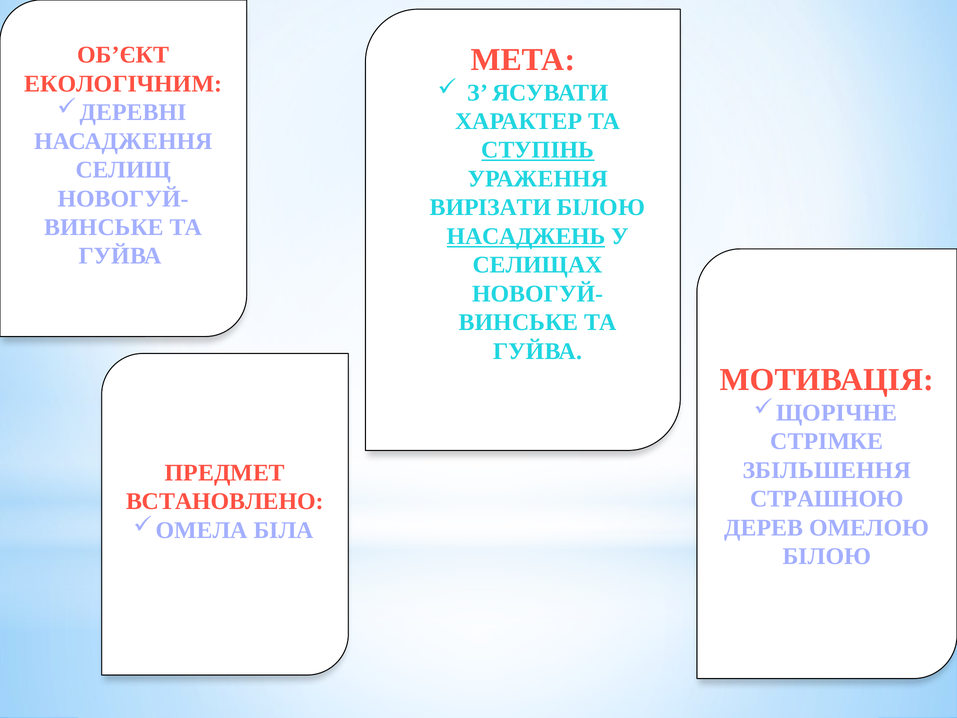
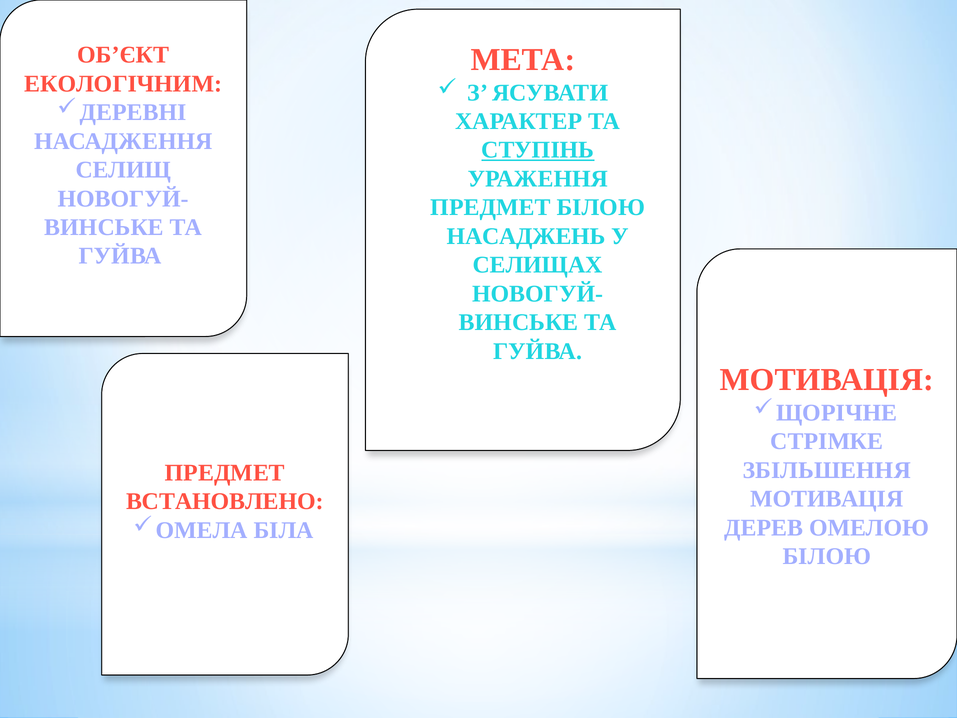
ВИРІЗАТИ: ВИРІЗАТИ -> ПРЕДМЕТ (490, 207)
НАСАДЖЕНЬ underline: present -> none (526, 236)
СТРАШНОЮ: СТРАШНОЮ -> МОТИВАЦІЯ (827, 499)
